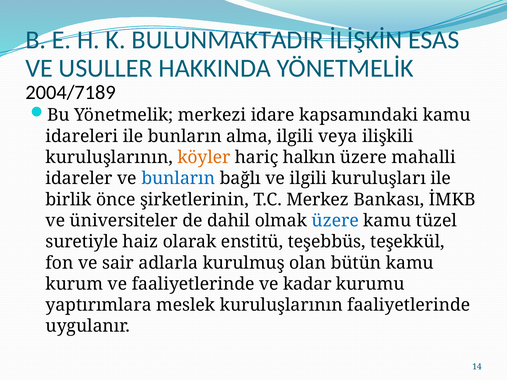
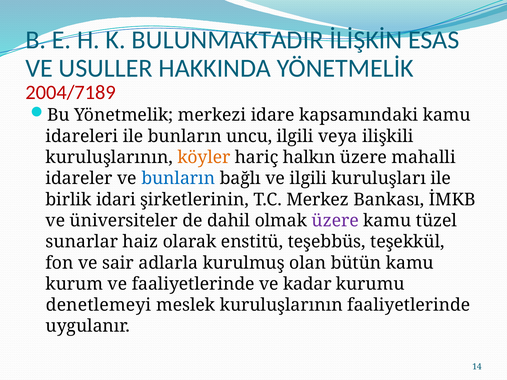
2004/7189 colour: black -> red (71, 93)
alma: alma -> uncu (249, 136)
önce: önce -> idari (116, 200)
üzere colour: blue -> purple (335, 221)
suretiyle: suretiyle -> sunarlar (82, 242)
yaptırımlara: yaptırımlara -> denetlemeyi (98, 305)
